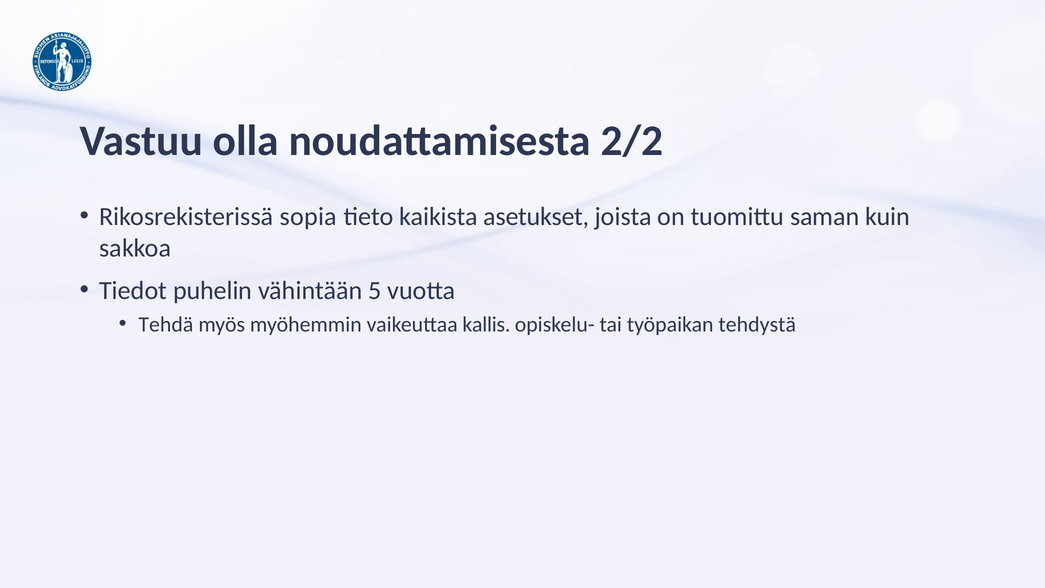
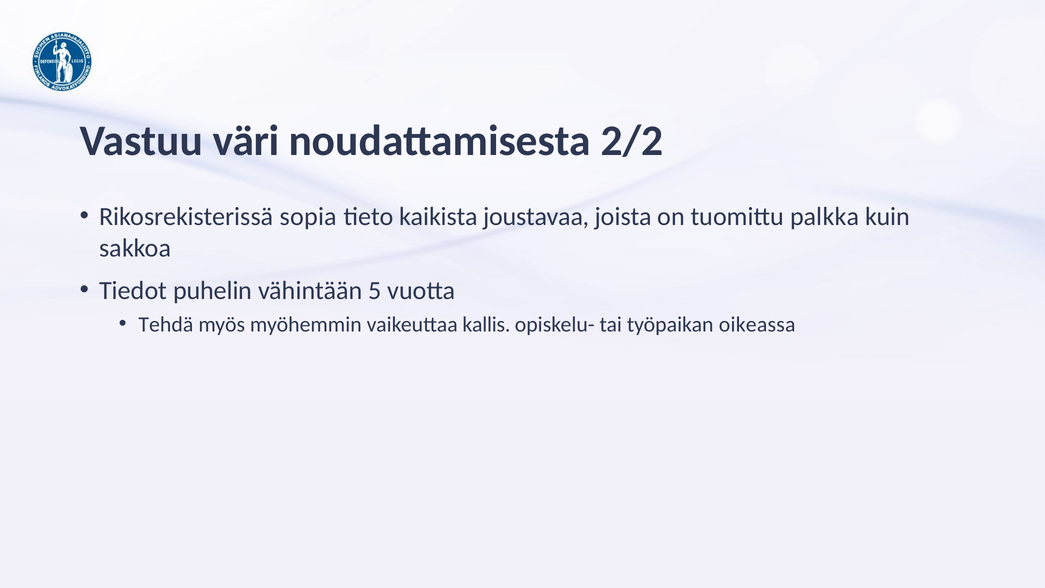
olla: olla -> väri (246, 141)
asetukset: asetukset -> joustavaa (536, 217)
saman: saman -> palkka (825, 217)
tehdystä: tehdystä -> oikeassa (757, 324)
